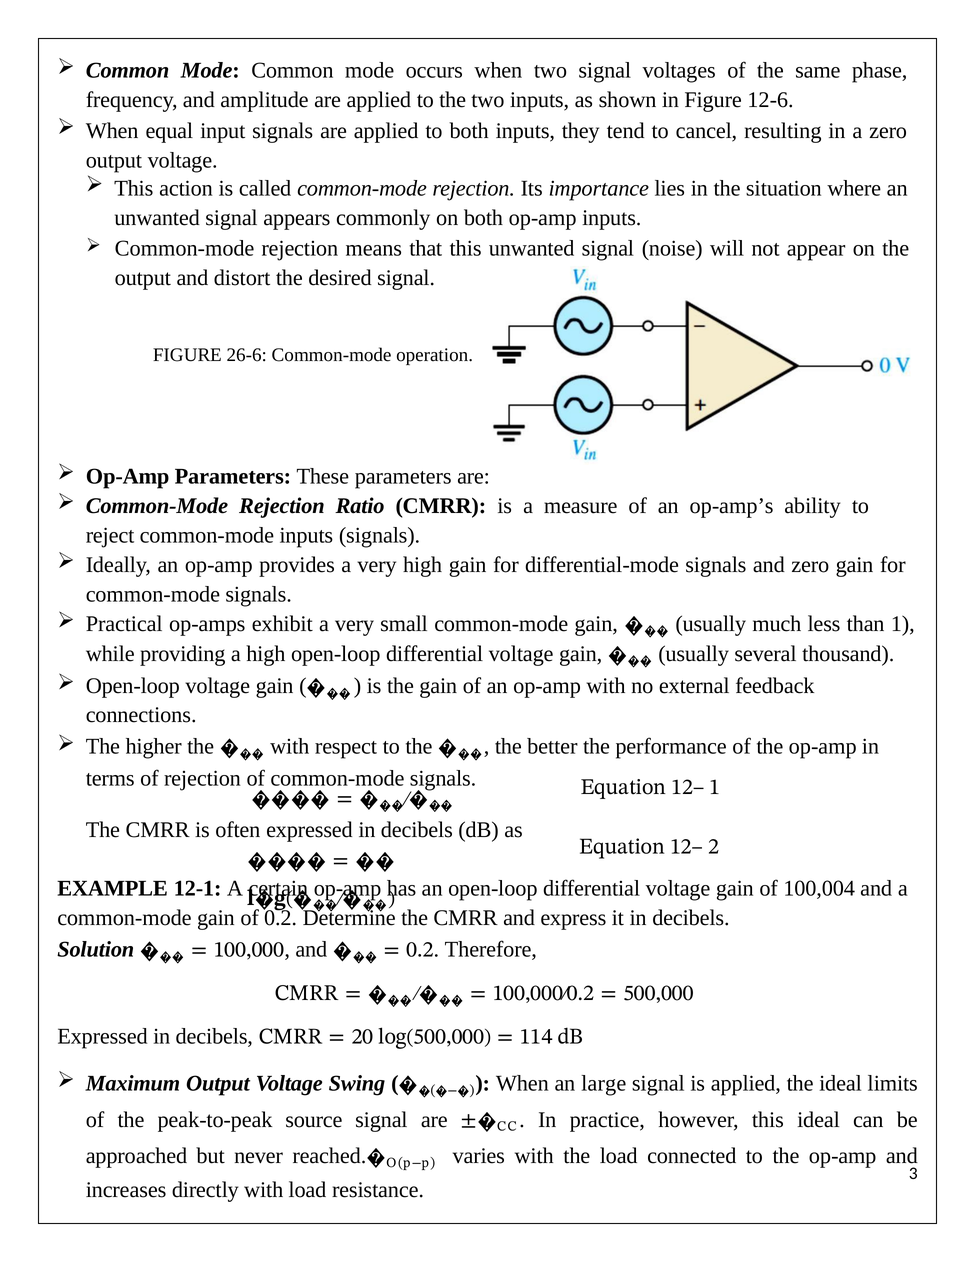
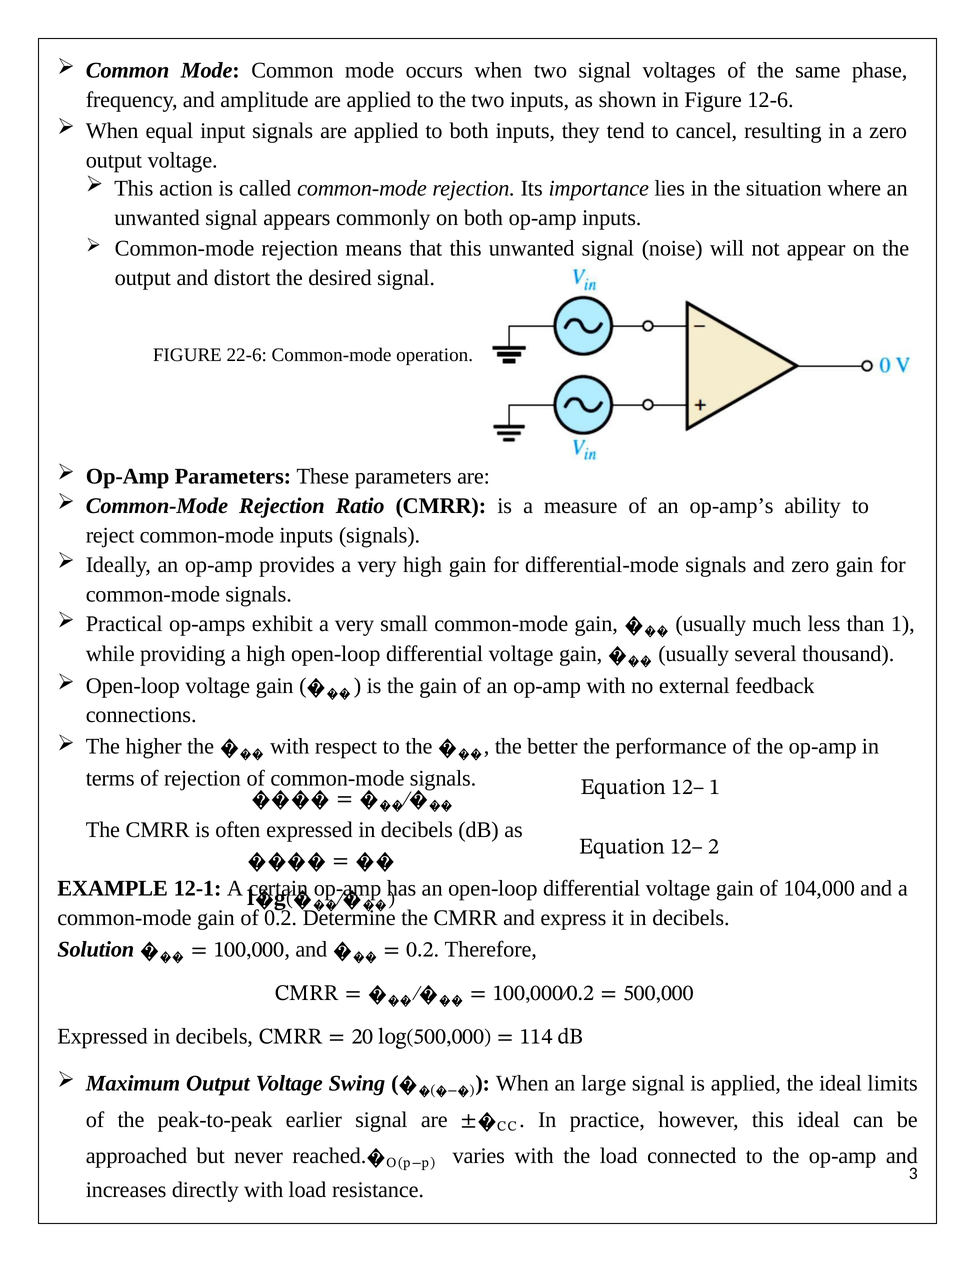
26-6: 26-6 -> 22-6 (247, 355)
100,004: 100,004 -> 104,000 (819, 888)
source: source -> earlier (314, 1120)
